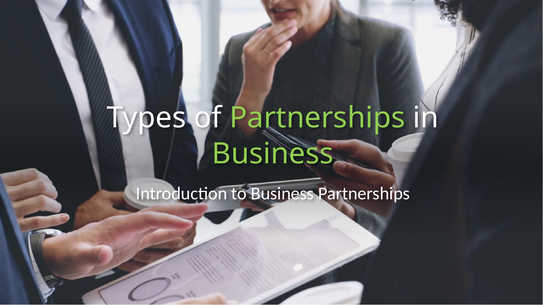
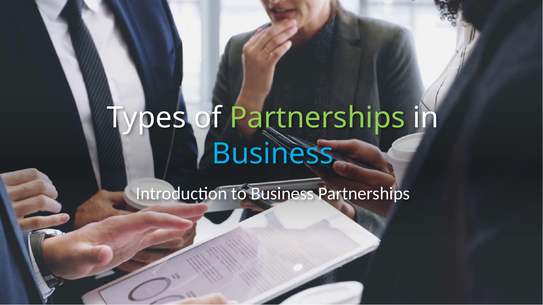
Business colour: light green -> light blue (273, 154)
